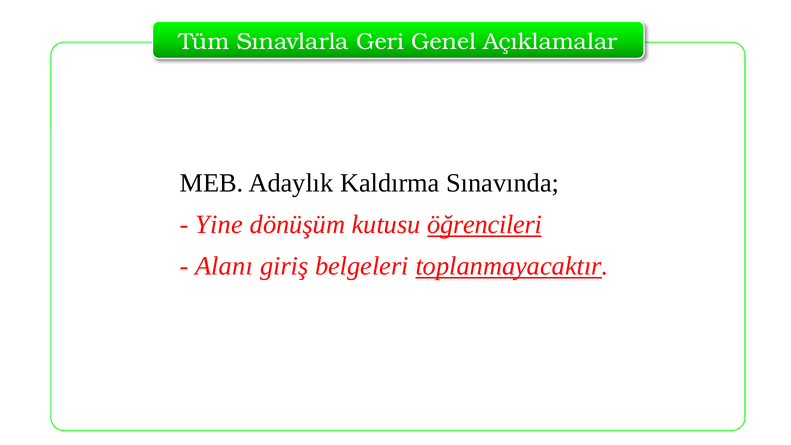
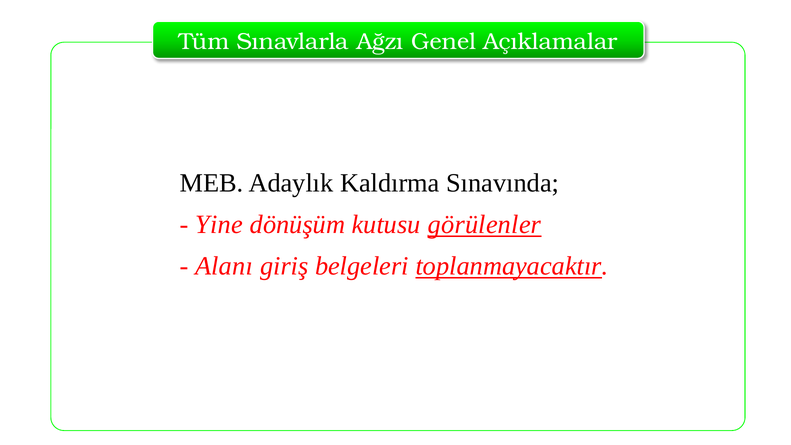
Geri: Geri -> Ağzı (380, 41)
öğrencileri: öğrencileri -> görülenler (484, 225)
